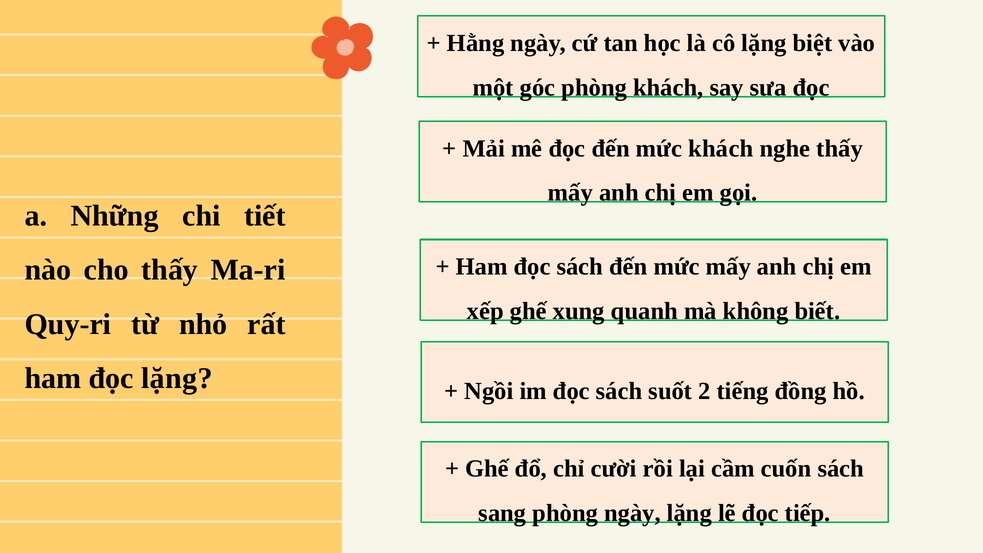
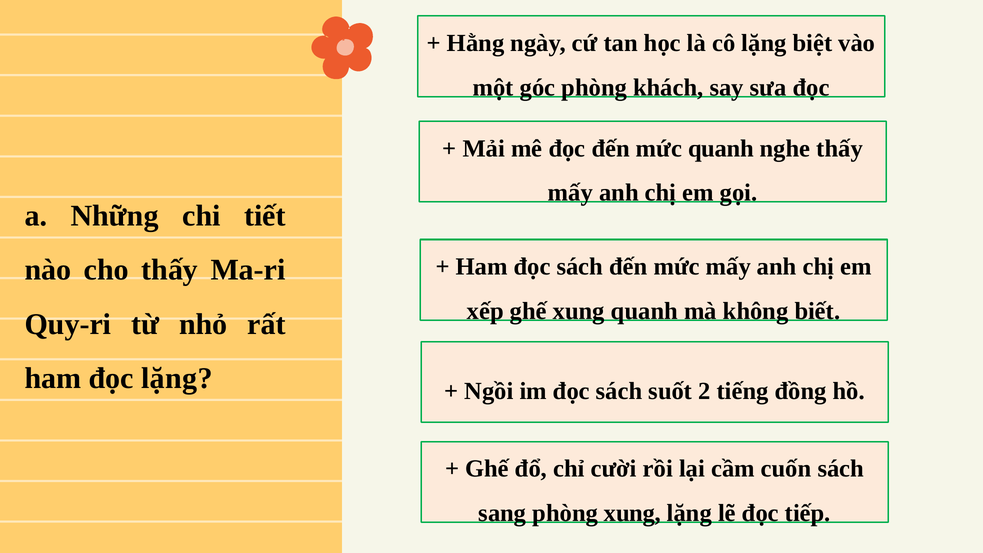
mức khách: khách -> quanh (721, 148)
phòng ngày: ngày -> xung (633, 513)
